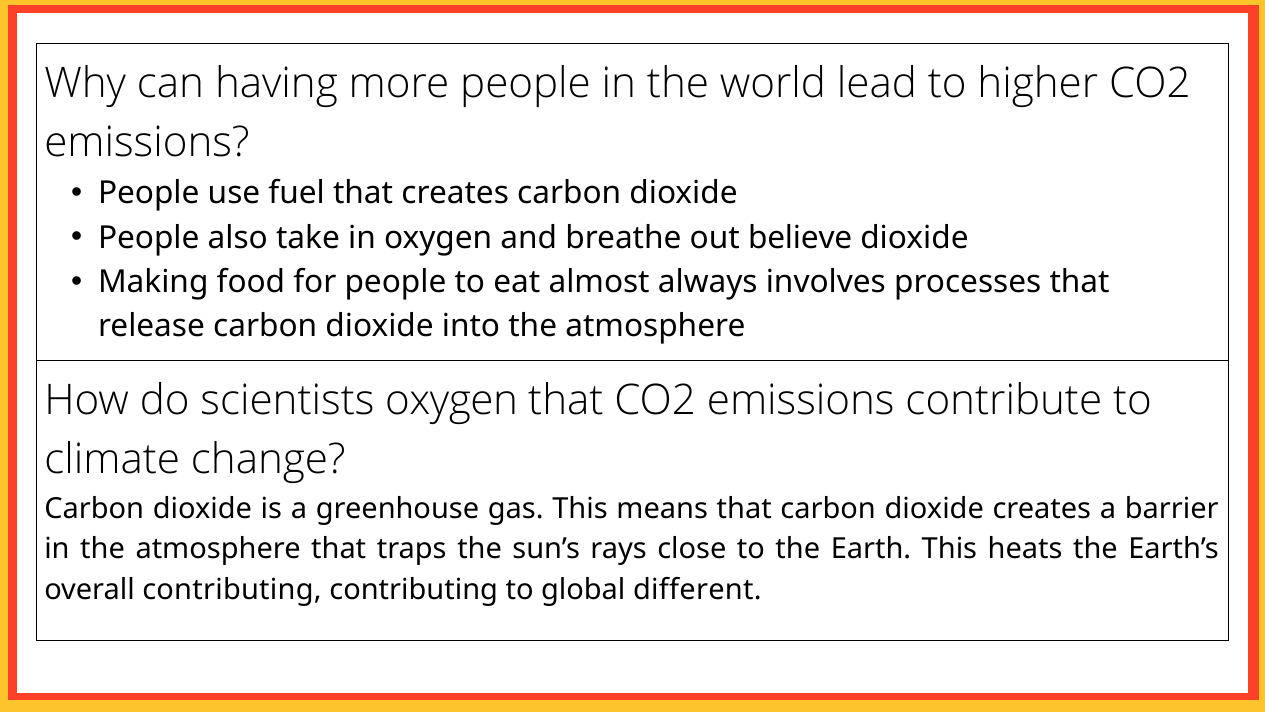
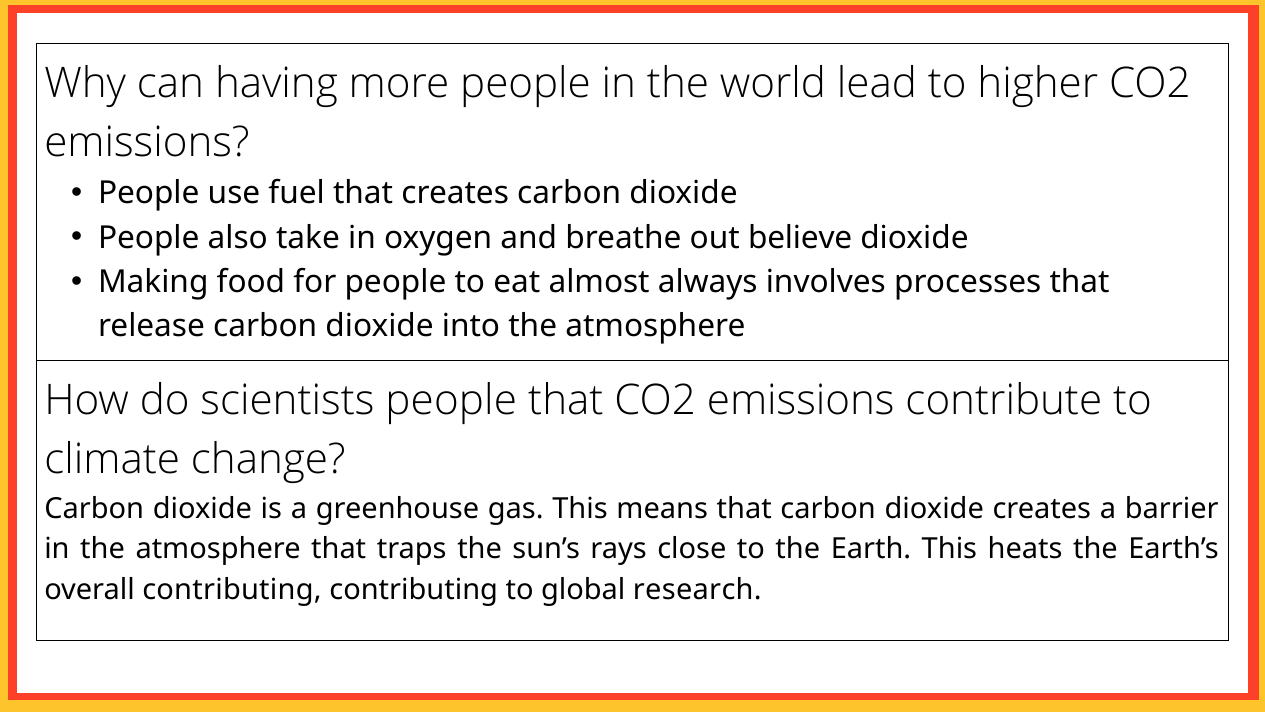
scientists oxygen: oxygen -> people (451, 401)
different: different -> research (697, 590)
